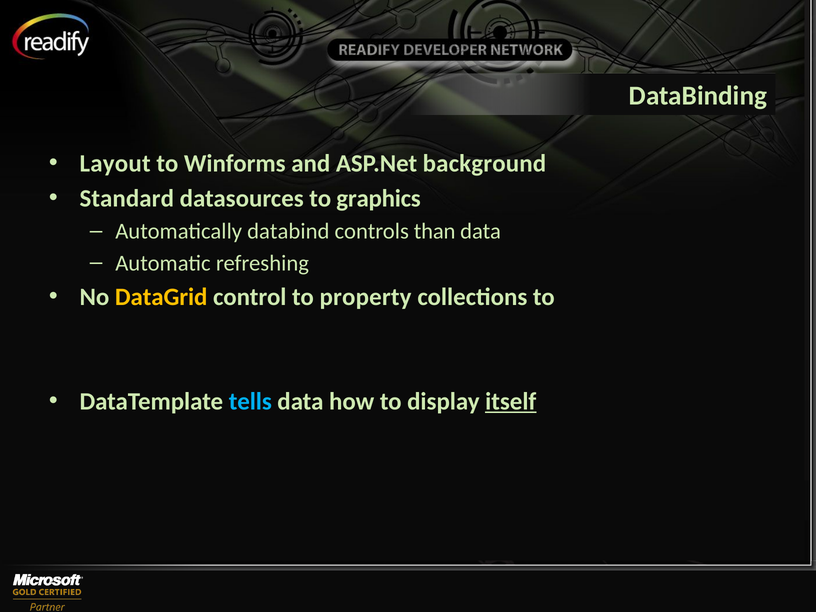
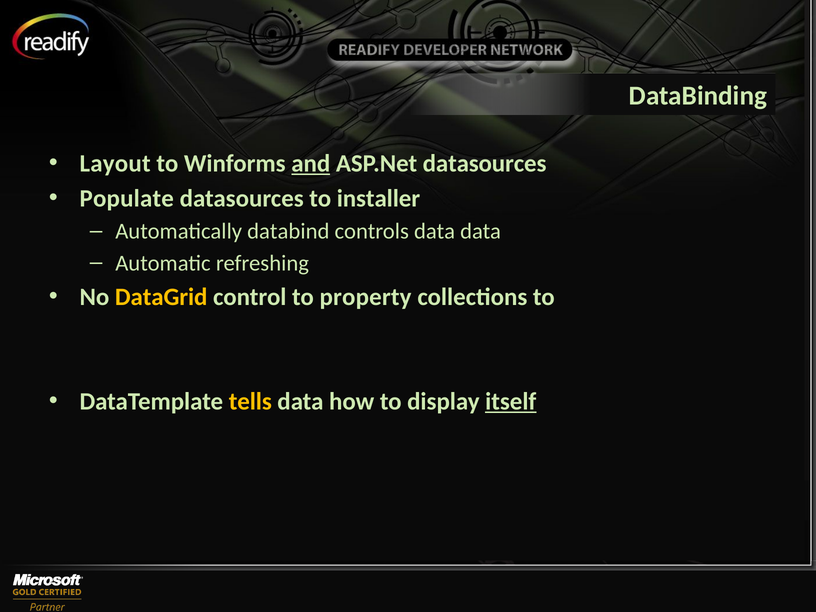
and underline: none -> present (311, 164)
ASP.Net background: background -> datasources (485, 164)
Standard: Standard -> Populate (127, 198)
graphics: graphics -> installer (378, 198)
controls than: than -> data (435, 231)
tells colour: light blue -> yellow (250, 402)
